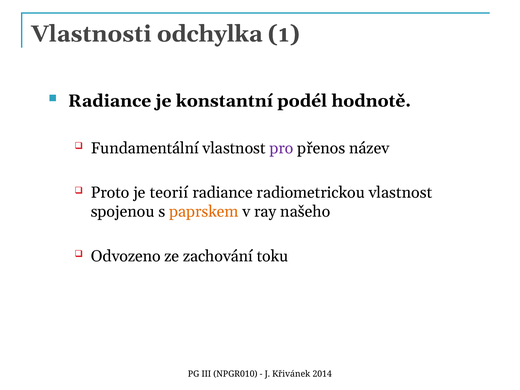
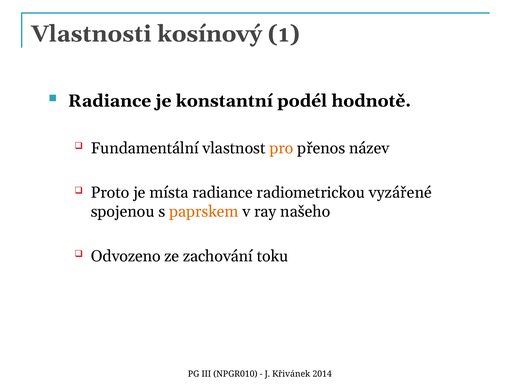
odchylka: odchylka -> kosínový (210, 34)
pro colour: purple -> orange (281, 148)
teorií: teorií -> místa (169, 193)
radiometrickou vlastnost: vlastnost -> vyzářené (400, 193)
